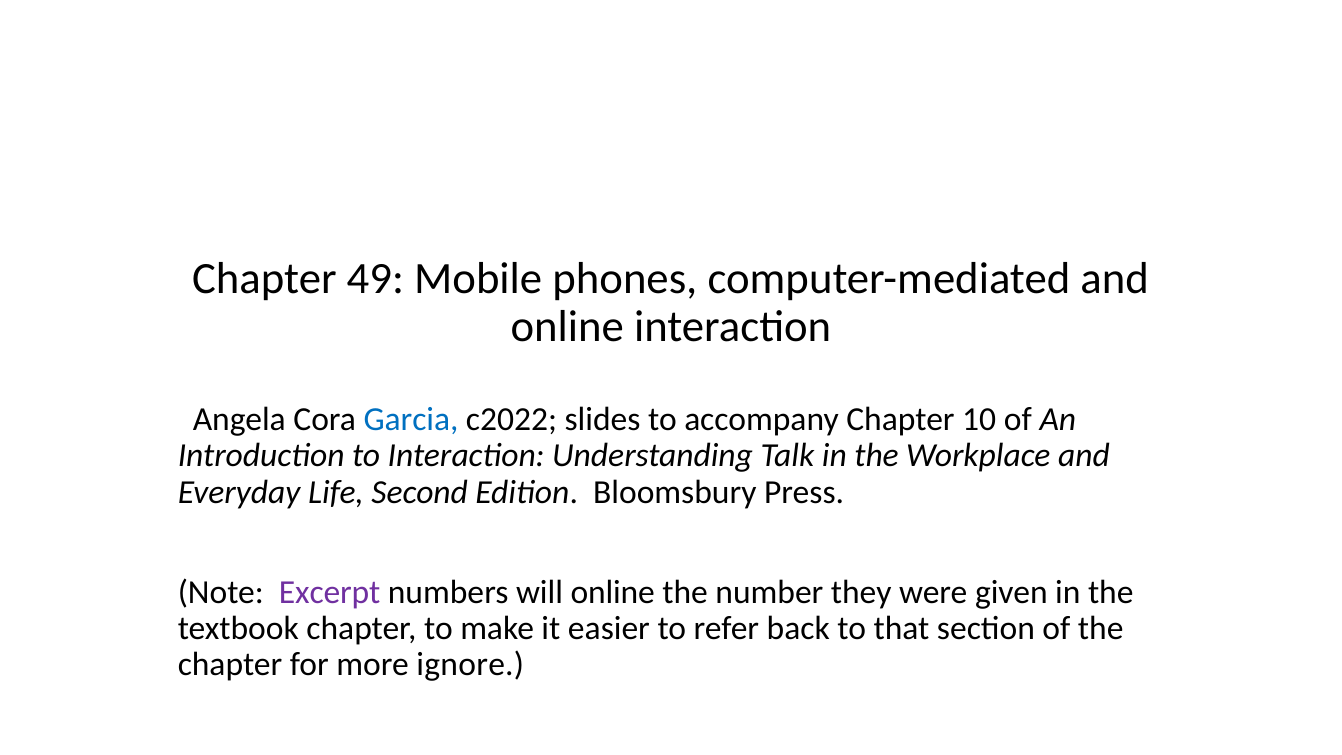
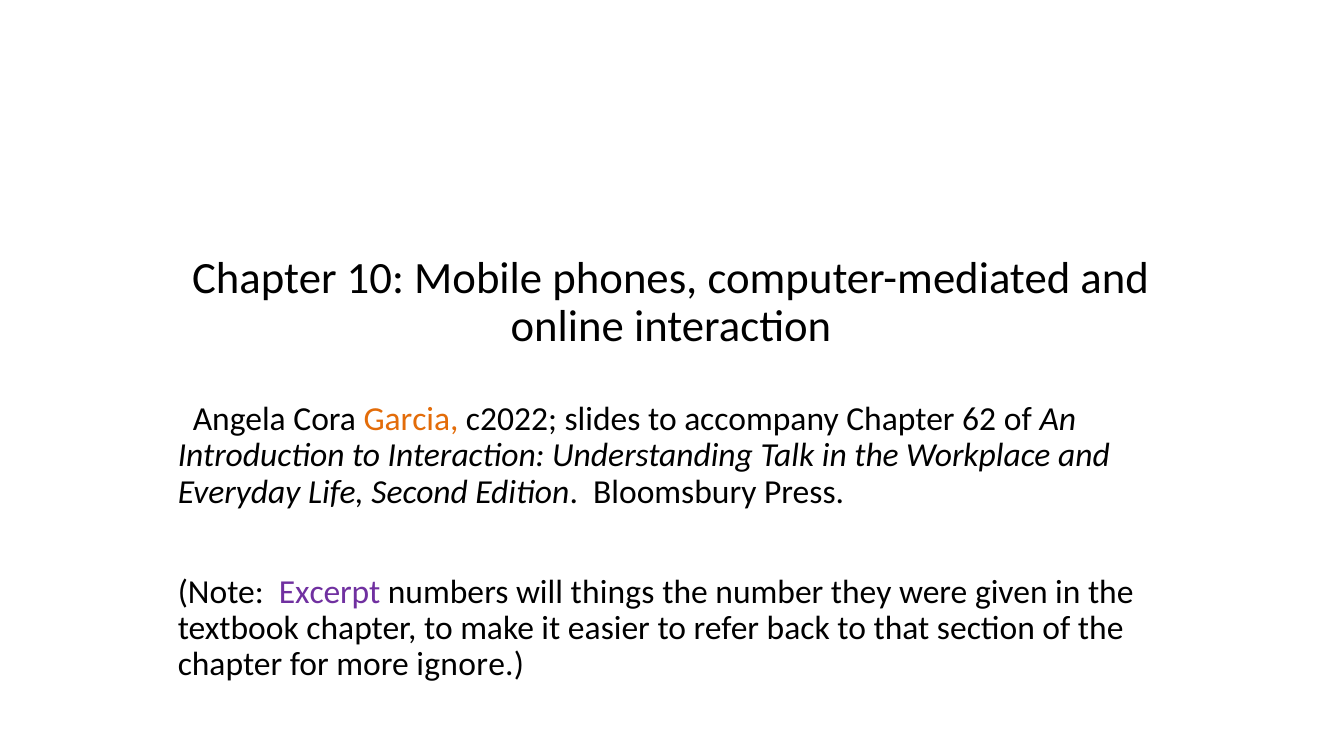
49: 49 -> 10 (375, 278)
Garcia colour: blue -> orange (411, 419)
10: 10 -> 62 (979, 419)
will online: online -> things (613, 592)
